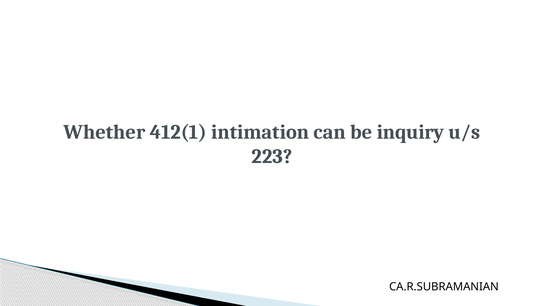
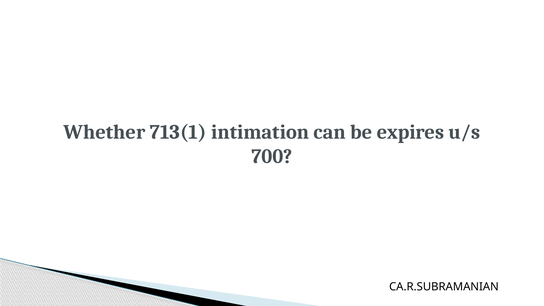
412(1: 412(1 -> 713(1 (178, 132)
inquiry: inquiry -> expires (410, 132)
223: 223 -> 700 (272, 156)
